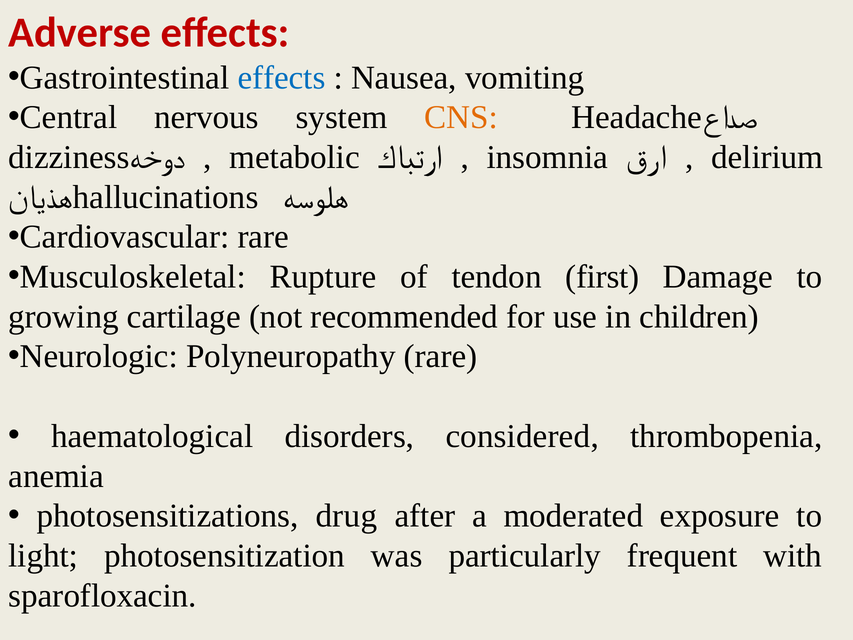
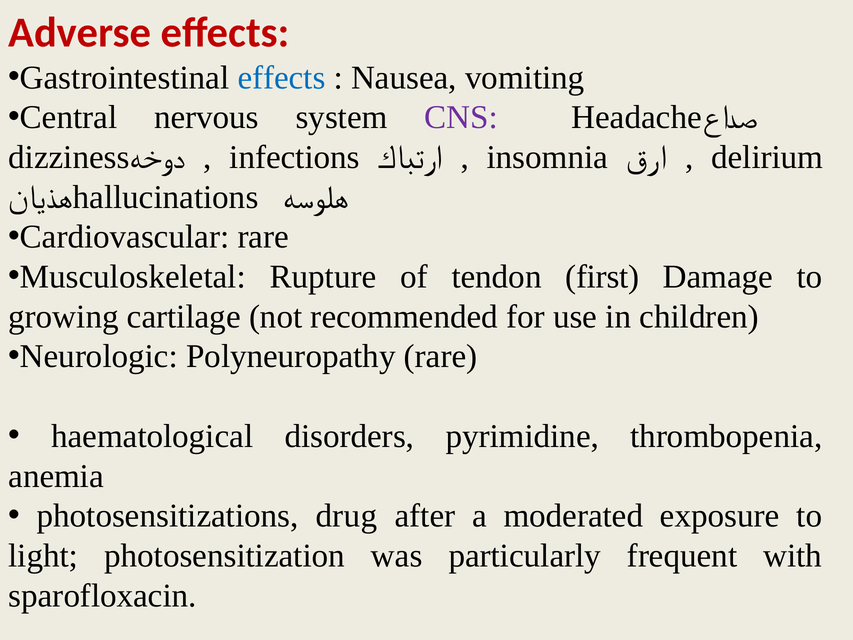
CNS colour: orange -> purple (461, 117)
metabolic: metabolic -> infections (295, 157)
considered: considered -> pyrimidine (522, 436)
